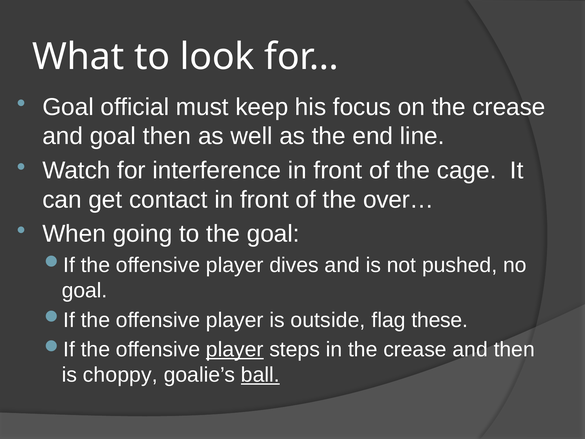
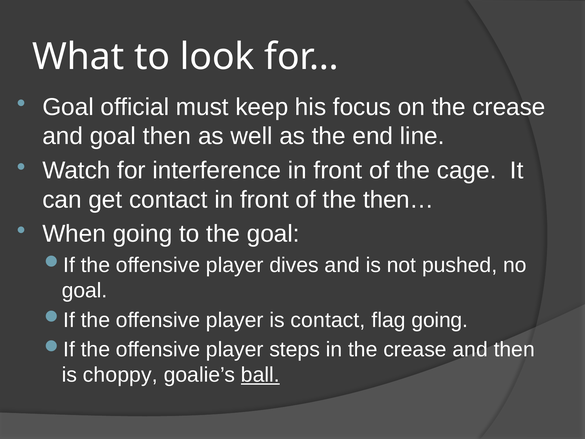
over…: over… -> then… (399, 200)
is outside: outside -> contact (328, 320)
flag these: these -> going (440, 320)
player underline: present -> none (235, 349)
